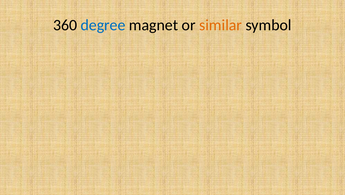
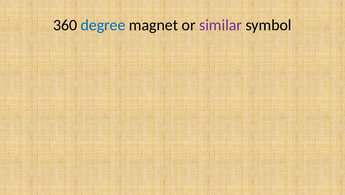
similar colour: orange -> purple (221, 25)
